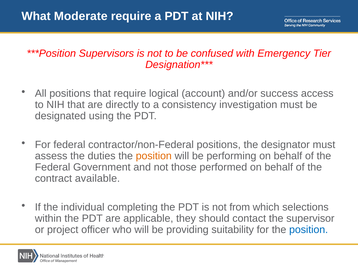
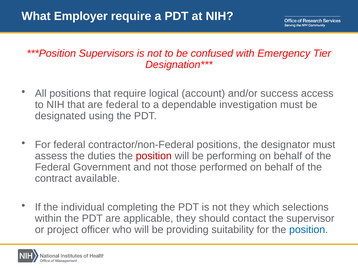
Moderate: Moderate -> Employer (81, 16)
are directly: directly -> federal (122, 105)
consistency: consistency -> dependable (189, 105)
position colour: orange -> red (154, 156)
not from: from -> they (240, 208)
